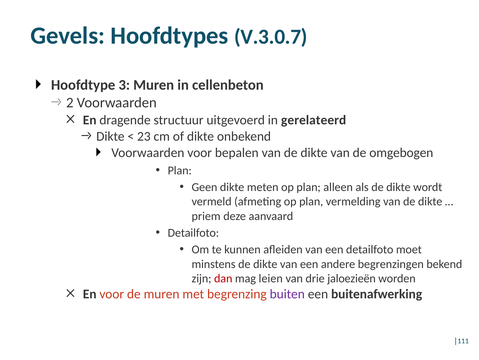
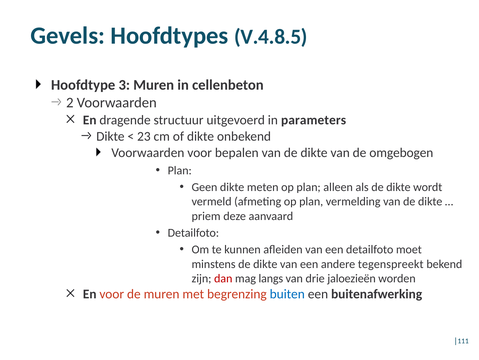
V.3.0.7: V.3.0.7 -> V.4.8.5 (271, 37)
gerelateerd: gerelateerd -> parameters (314, 120)
begrenzingen: begrenzingen -> tegenspreekt (391, 264)
leien: leien -> langs (271, 278)
buiten colour: purple -> blue (287, 293)
